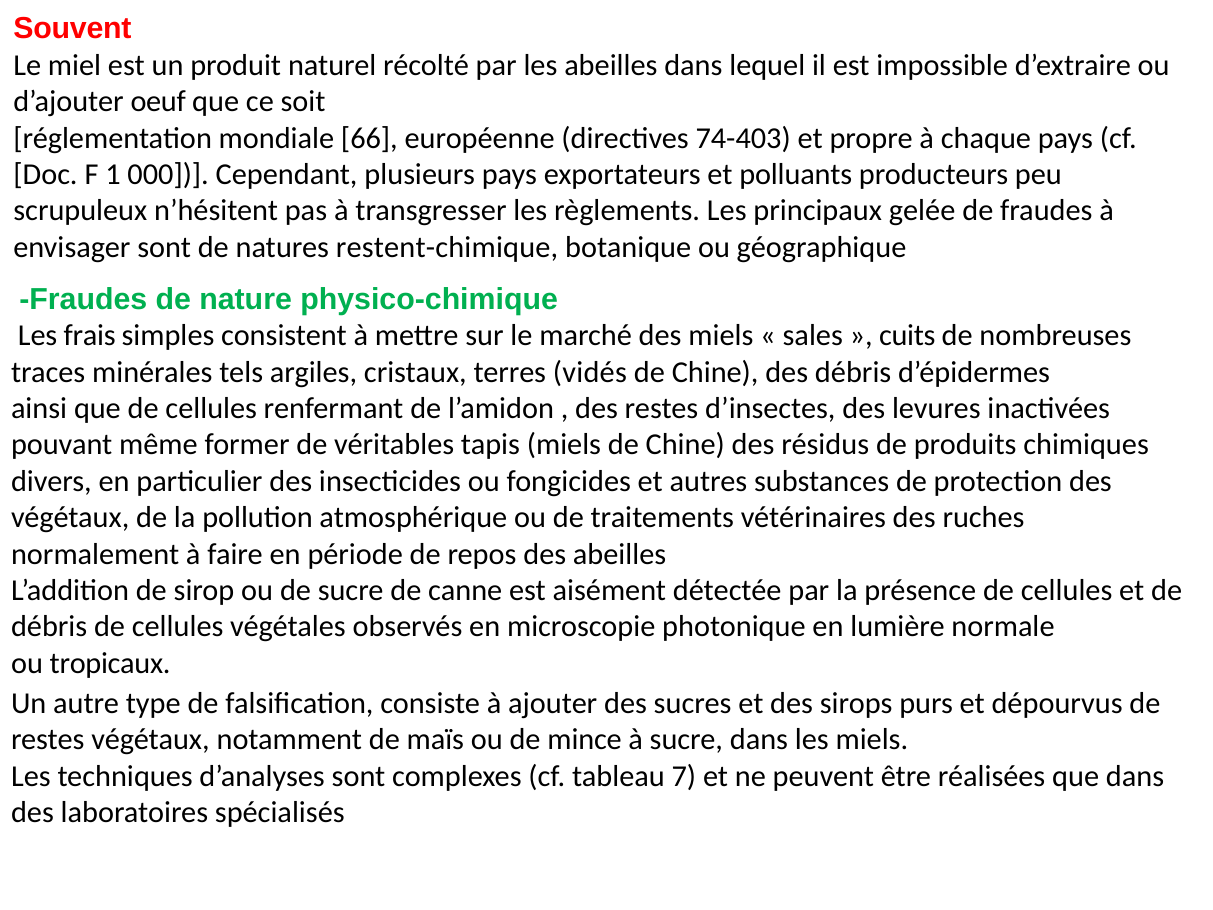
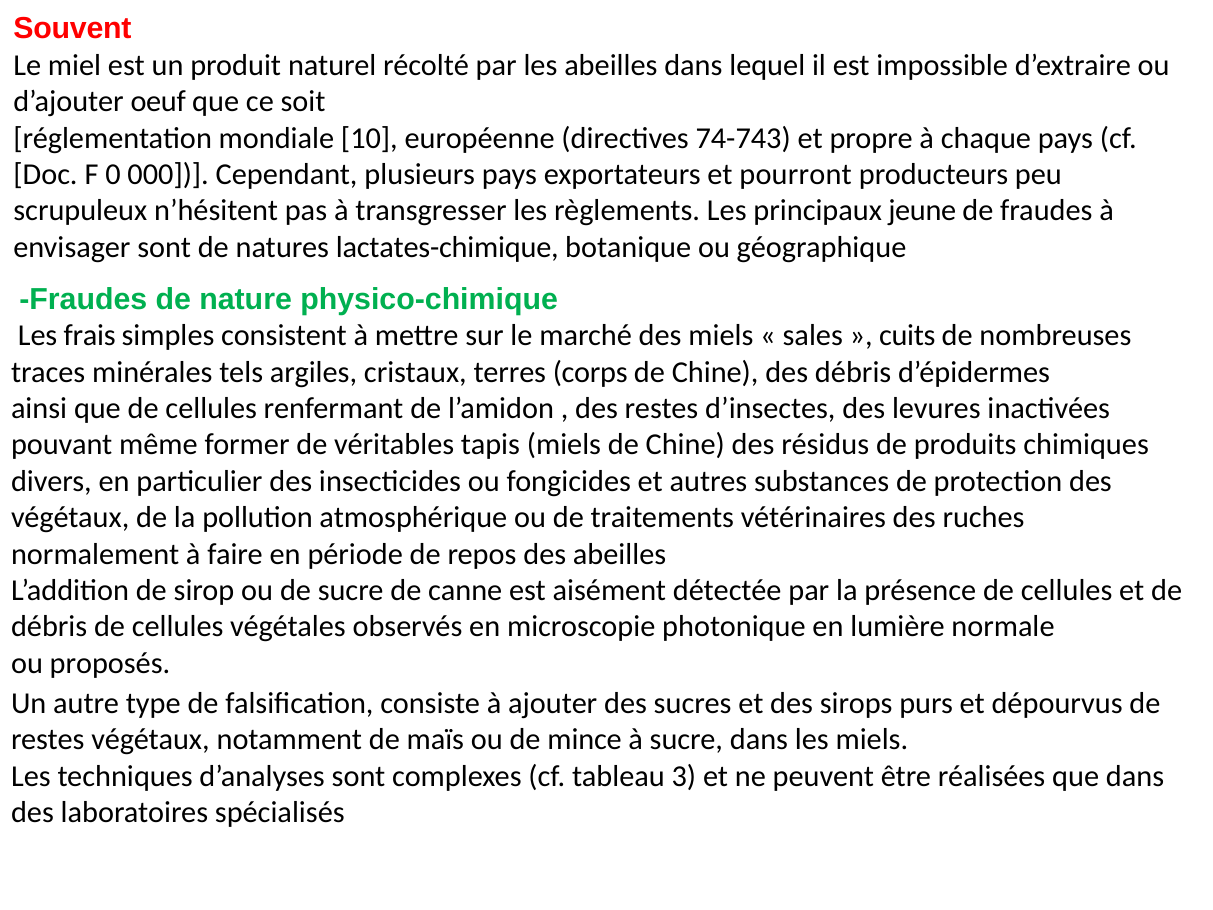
66: 66 -> 10 (369, 138)
74-403: 74-403 -> 74-743 (743, 138)
1: 1 -> 0 (113, 174)
polluants: polluants -> pourront (796, 174)
gelée: gelée -> jeune (922, 211)
restent-chimique: restent-chimique -> lactates-chimique (447, 247)
vidés: vidés -> corps (590, 372)
tropicaux: tropicaux -> proposés (110, 663)
7: 7 -> 3 (684, 776)
